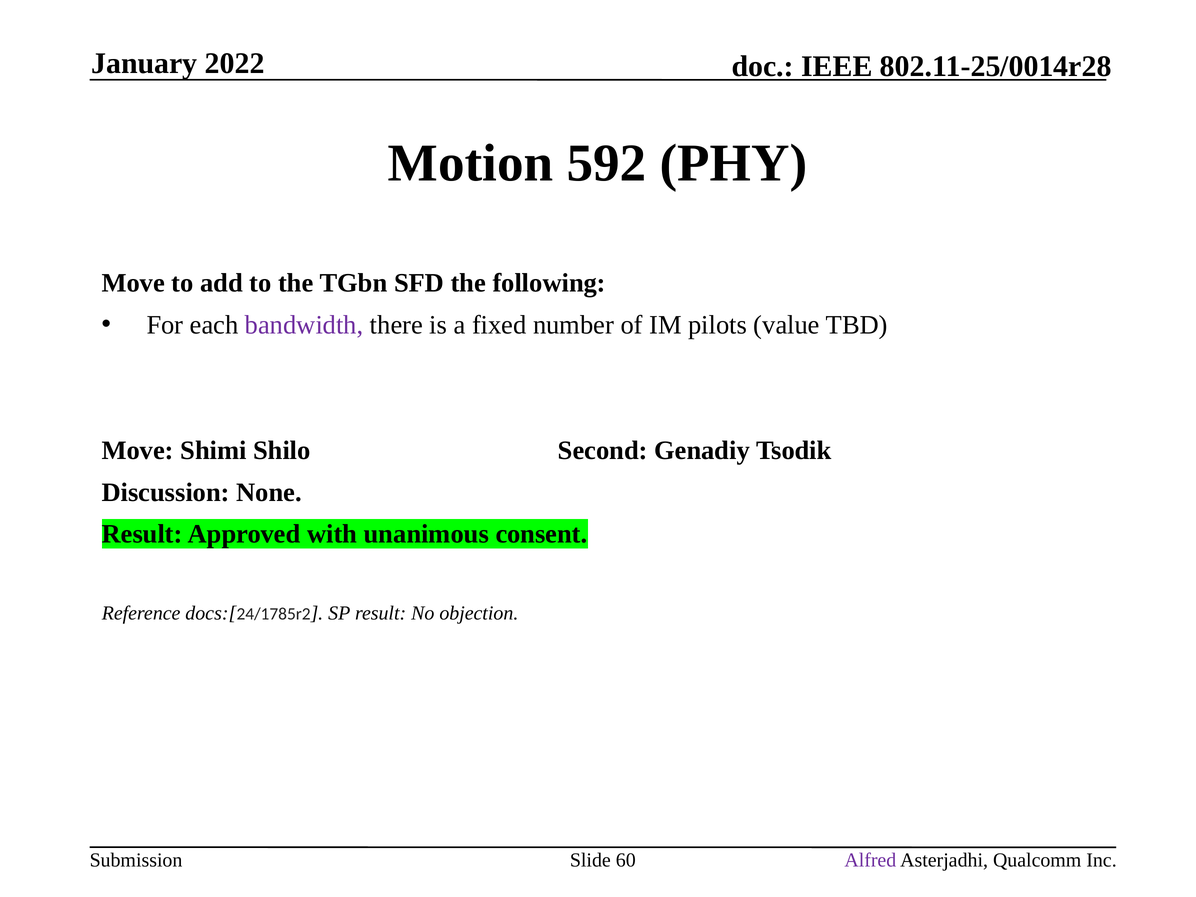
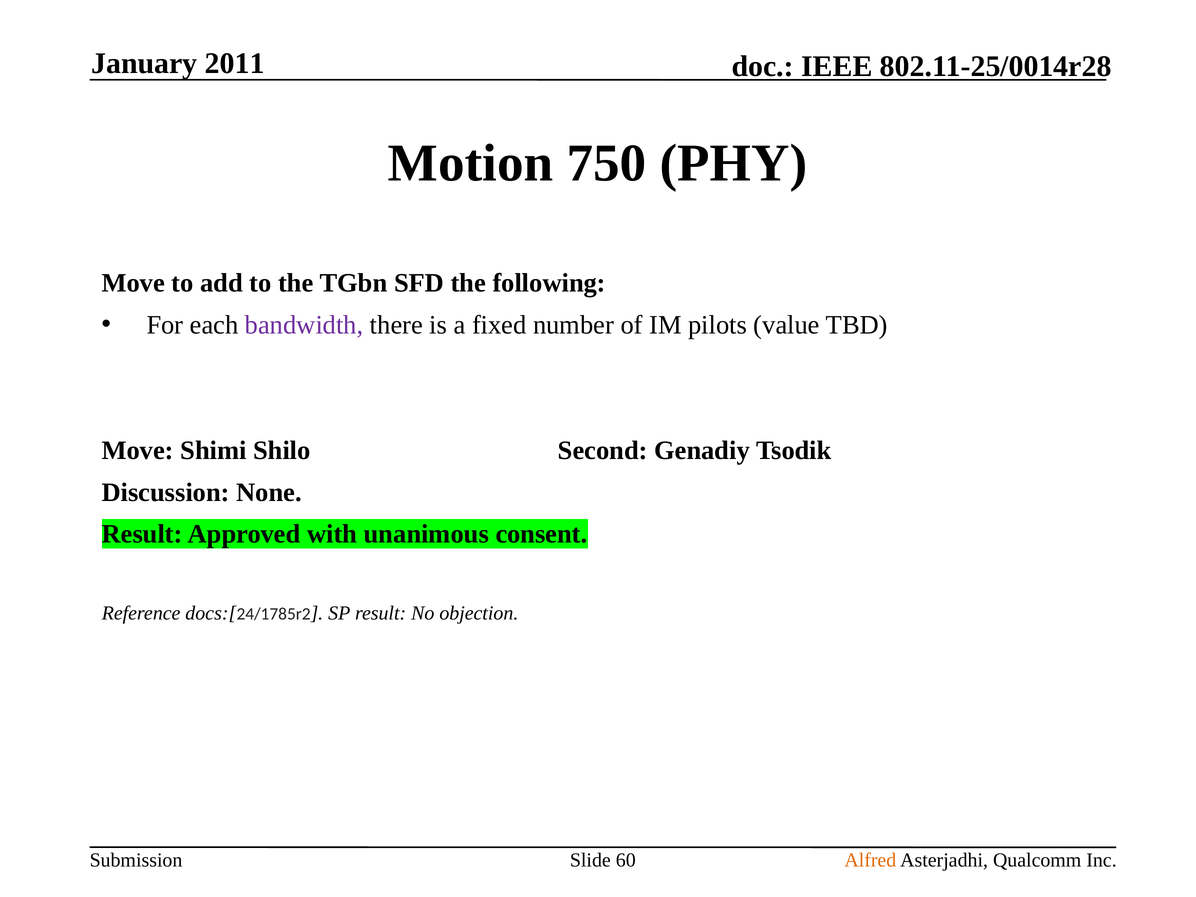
2022: 2022 -> 2011 (235, 63)
592: 592 -> 750 (606, 163)
Alfred colour: purple -> orange (870, 860)
